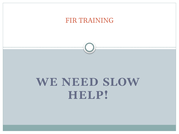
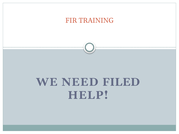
SLOW: SLOW -> FILED (121, 82)
